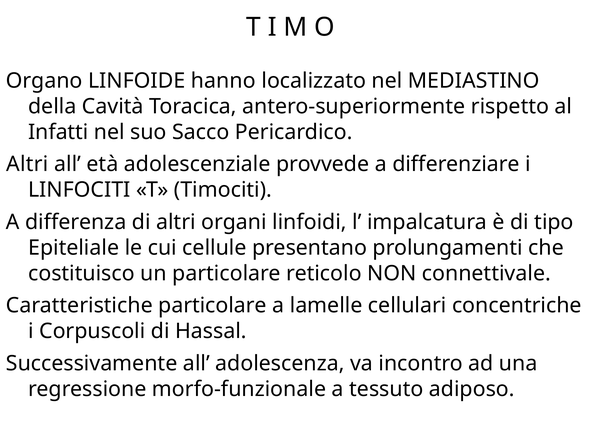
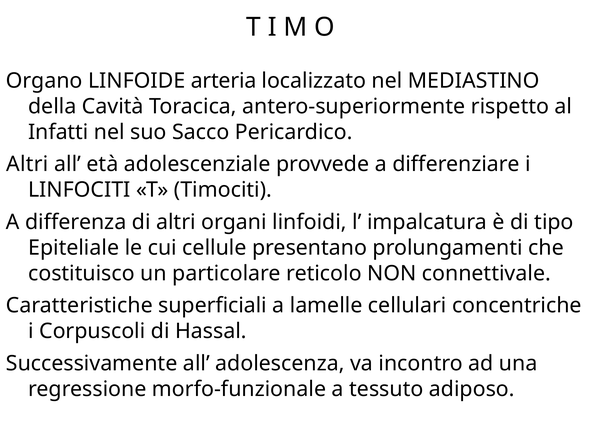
hanno: hanno -> arteria (224, 81)
Caratteristiche particolare: particolare -> superficiali (213, 306)
